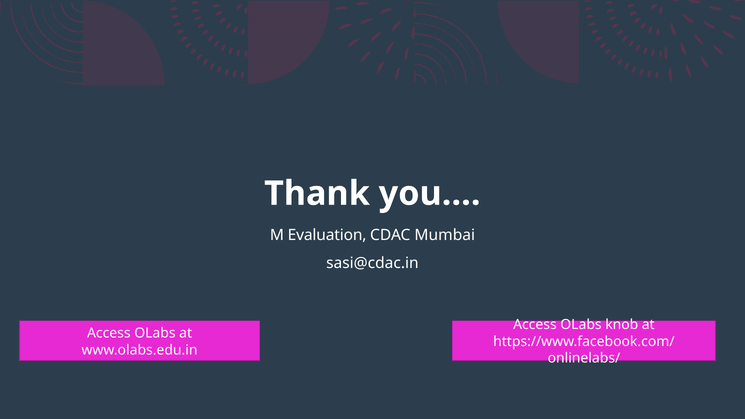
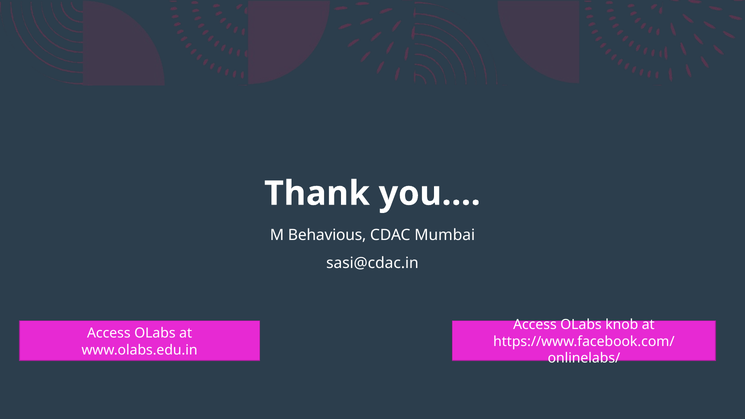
Evaluation: Evaluation -> Behavious (327, 235)
